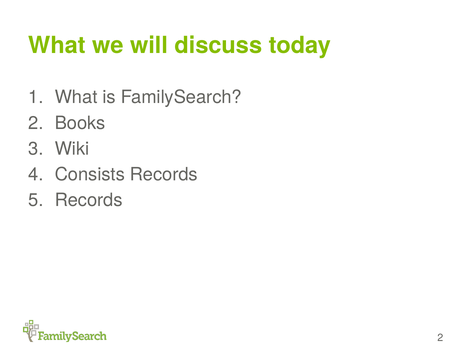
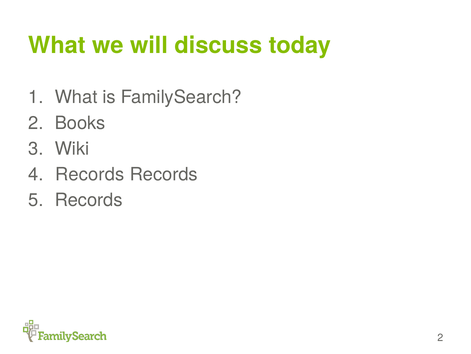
Consists: Consists -> Records (90, 174)
